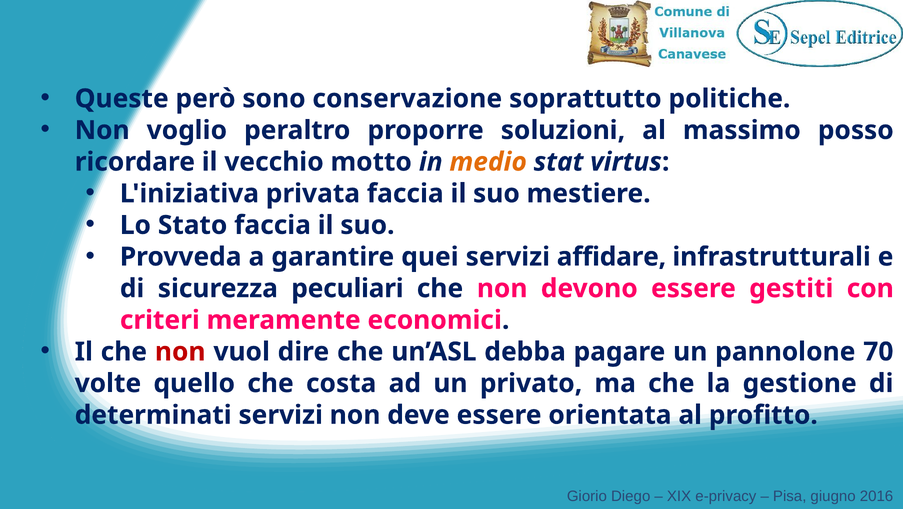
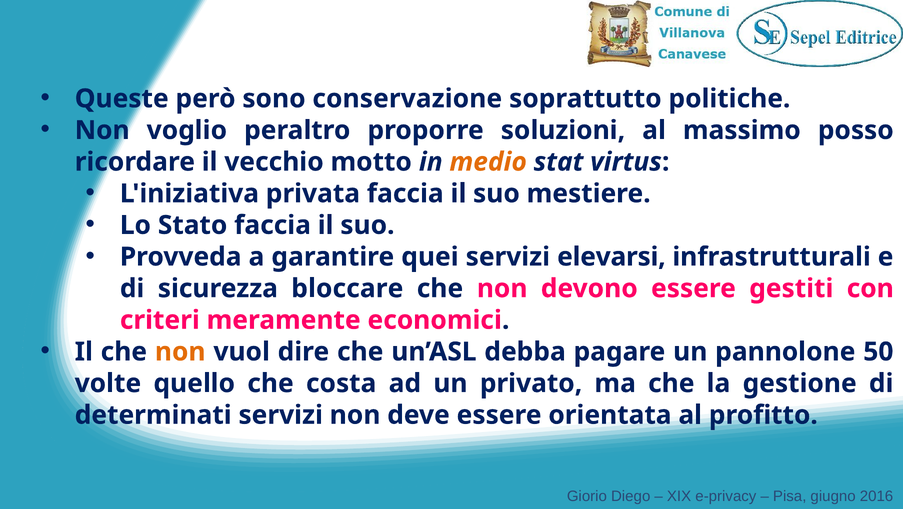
affidare: affidare -> elevarsi (611, 257)
peculiari: peculiari -> bloccare (347, 288)
non colour: red -> orange (180, 351)
70: 70 -> 50 (878, 351)
